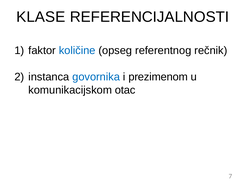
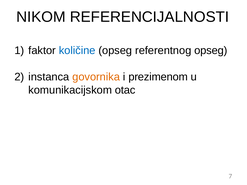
KLASE: KLASE -> NIKOM (41, 17)
referentnog rečnik: rečnik -> opseg (211, 51)
govornika colour: blue -> orange (96, 77)
